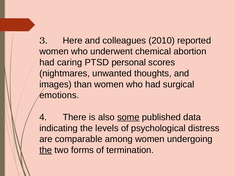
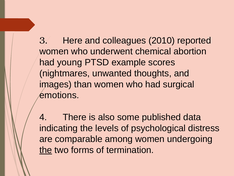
caring: caring -> young (70, 62)
personal: personal -> example (129, 62)
some underline: present -> none (128, 117)
